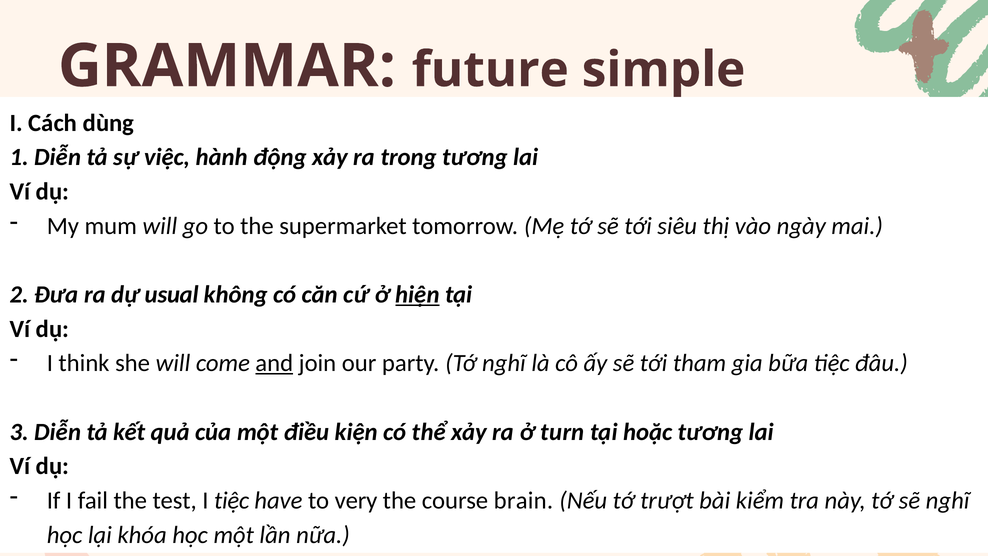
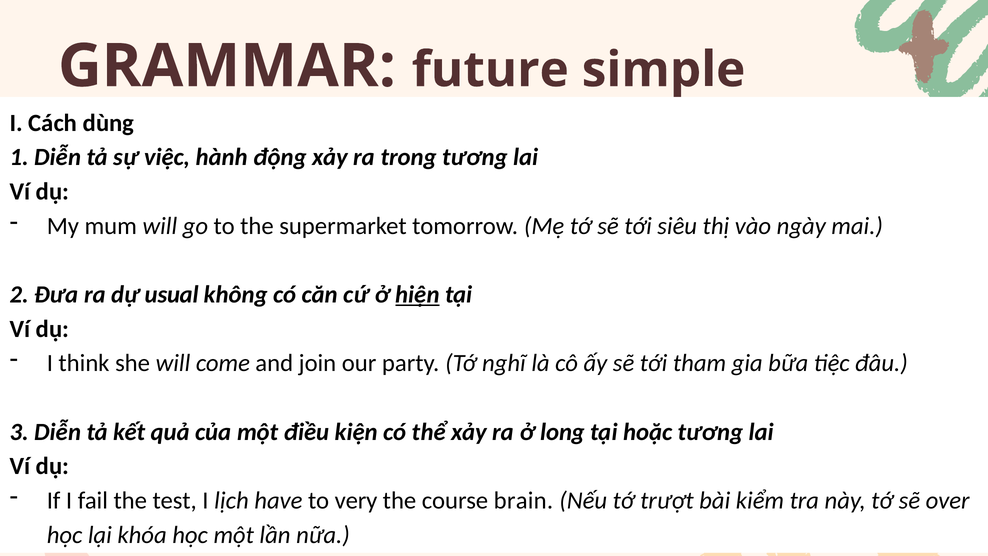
and underline: present -> none (274, 363)
turn: turn -> long (563, 432)
I tiệc: tiệc -> lịch (231, 500)
sẽ nghĩ: nghĩ -> over (948, 500)
